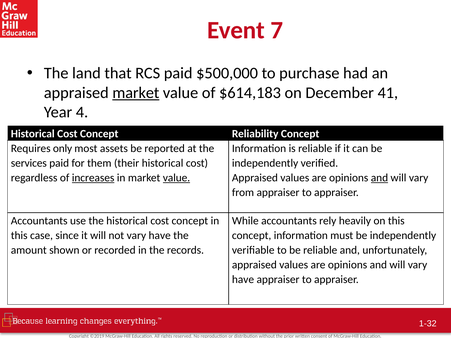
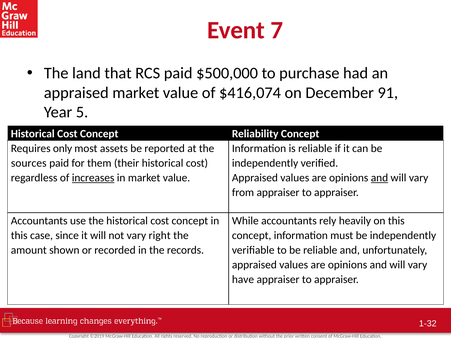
market underline: present -> none (136, 93)
$614,183: $614,183 -> $416,074 (250, 93)
41: 41 -> 91 (388, 93)
4: 4 -> 5 (82, 112)
services: services -> sources (29, 163)
value underline: present -> none (176, 178)
not vary have: have -> right (160, 236)
